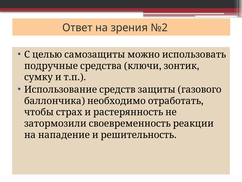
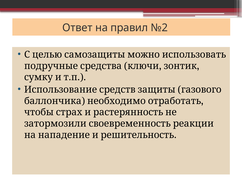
зрения: зрения -> правил (129, 28)
